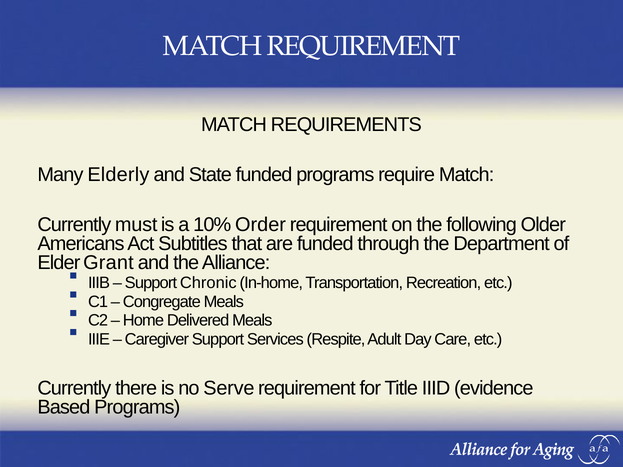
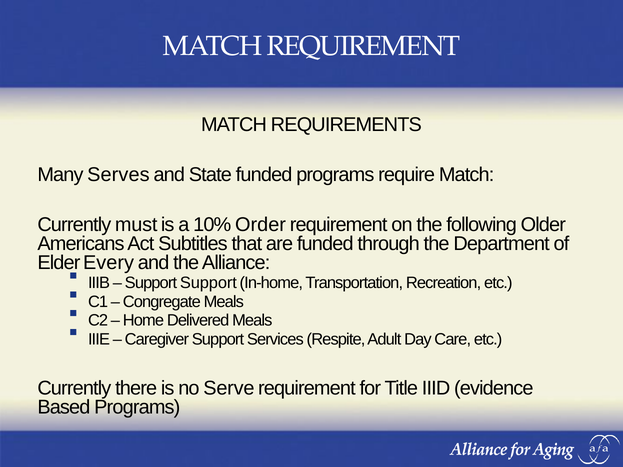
Elderly: Elderly -> Serves (118, 175)
Grant: Grant -> Every (109, 263)
Support Chronic: Chronic -> Support (208, 283)
